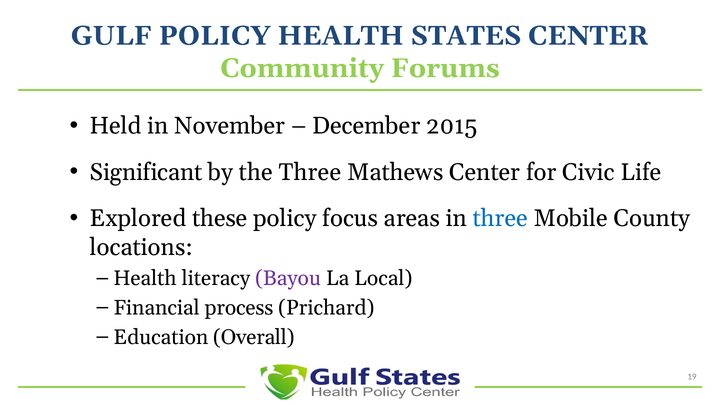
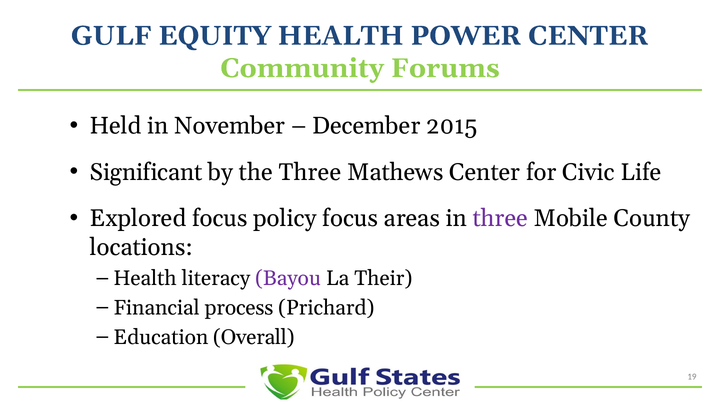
GULF POLICY: POLICY -> EQUITY (215, 36)
STATES: STATES -> POWER (466, 36)
Explored these: these -> focus (220, 218)
three colour: blue -> purple (500, 218)
Local: Local -> Their (383, 278)
